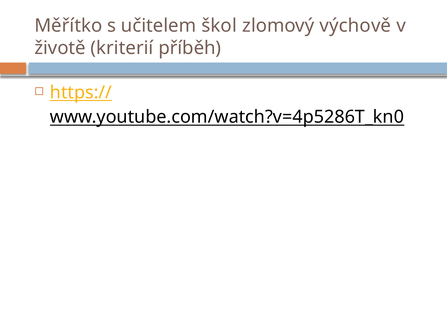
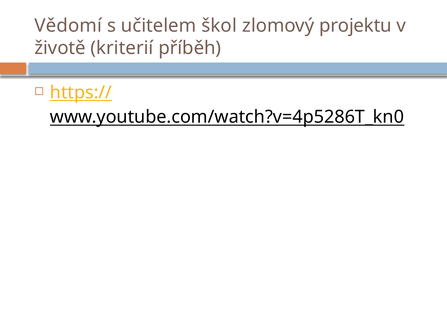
Měřítko: Měřítko -> Vědomí (68, 26)
výchově: výchově -> projektu (355, 26)
